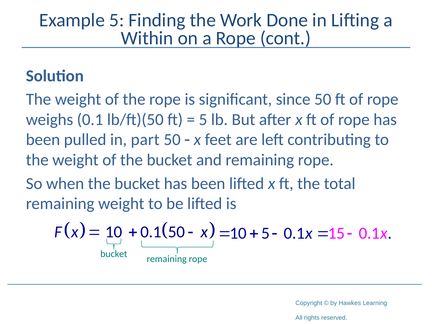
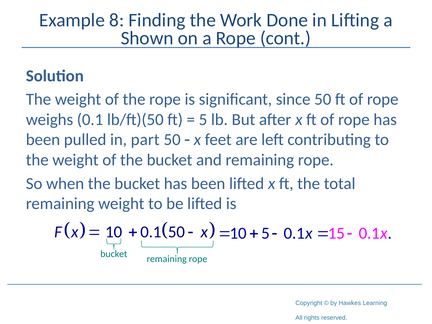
Example 5: 5 -> 8 (117, 20)
Within: Within -> Shown (147, 38)
